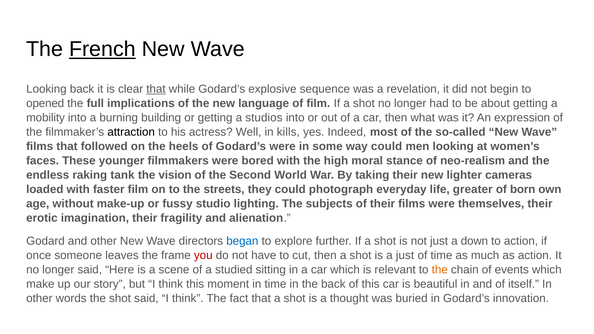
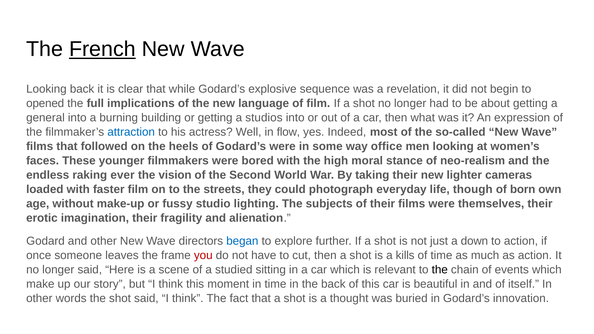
that underline: present -> none (156, 89)
mobility: mobility -> general (45, 118)
attraction colour: black -> blue (131, 132)
kills: kills -> flow (288, 132)
way could: could -> office (387, 146)
tank: tank -> ever (123, 175)
greater: greater -> though (473, 189)
a just: just -> kills (405, 256)
the colour: orange -> black (440, 270)
